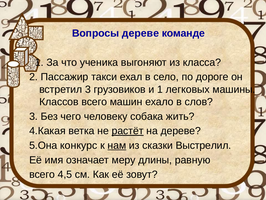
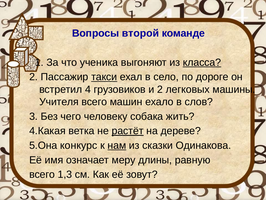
Вопросы дереве: дереве -> второй (140, 33)
класса underline: none -> present (202, 62)
такси underline: none -> present (104, 77)
встретил 3: 3 -> 4 (88, 89)
и 1: 1 -> 2 (160, 89)
Классов: Классов -> Учителя (59, 102)
Выстрелил: Выстрелил -> Одинакова (203, 145)
4,5: 4,5 -> 1,3 (65, 174)
